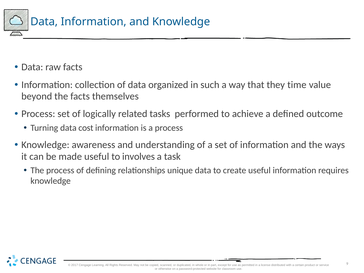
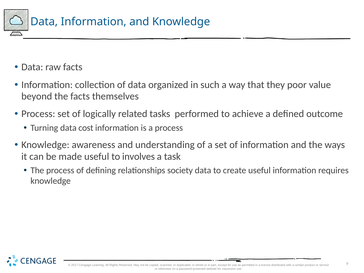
time: time -> poor (297, 85)
unique: unique -> society (180, 170)
